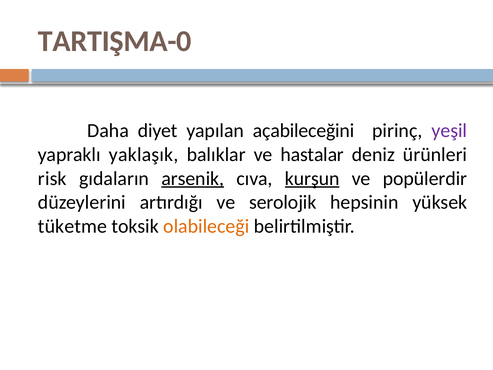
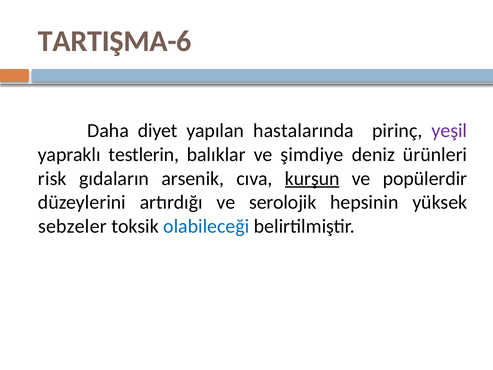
TARTIŞMA-0: TARTIŞMA-0 -> TARTIŞMA-6 (115, 41)
açabileceğini: açabileceğini -> hastalarında (304, 131)
yaklaşık: yaklaşık -> testlerin (144, 155)
hastalar: hastalar -> şimdiye (312, 155)
arsenik underline: present -> none (193, 178)
tüketme: tüketme -> sebzeler (72, 226)
olabileceği colour: orange -> blue (206, 226)
